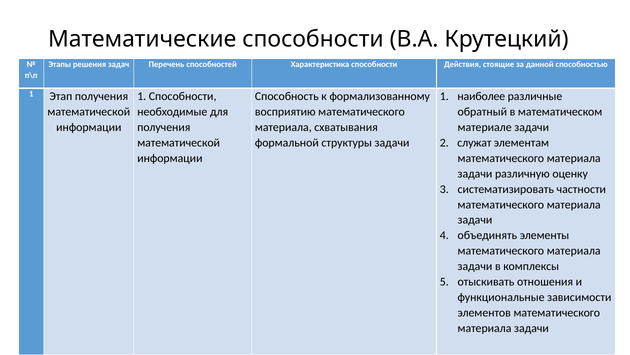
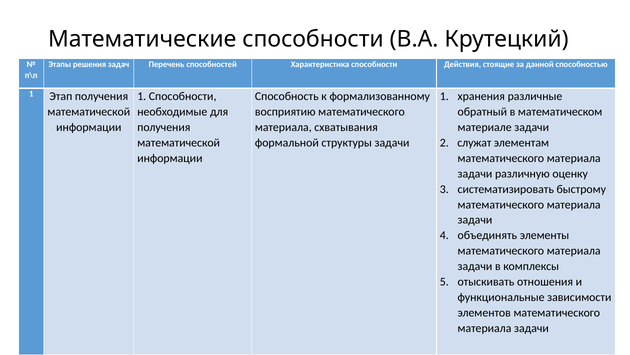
наиболее: наиболее -> хранения (481, 96)
частности: частности -> быстрому (581, 189)
